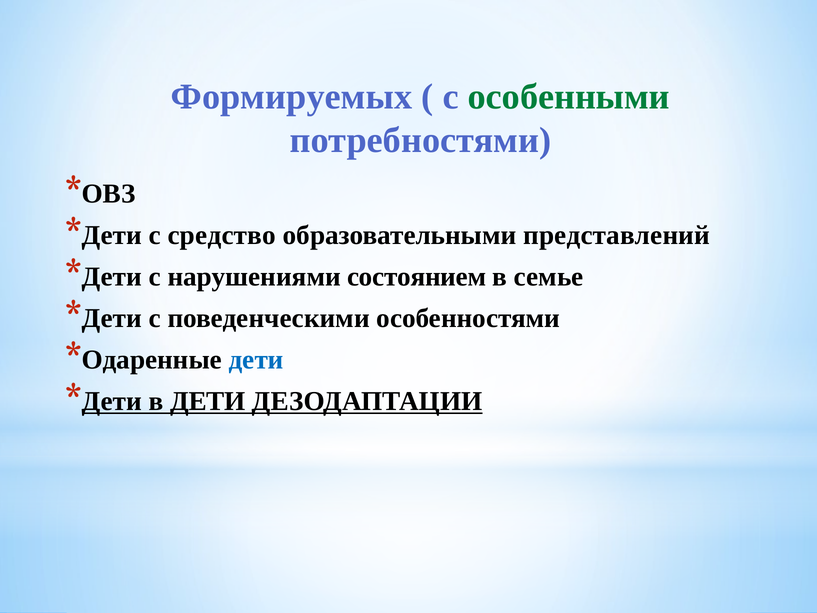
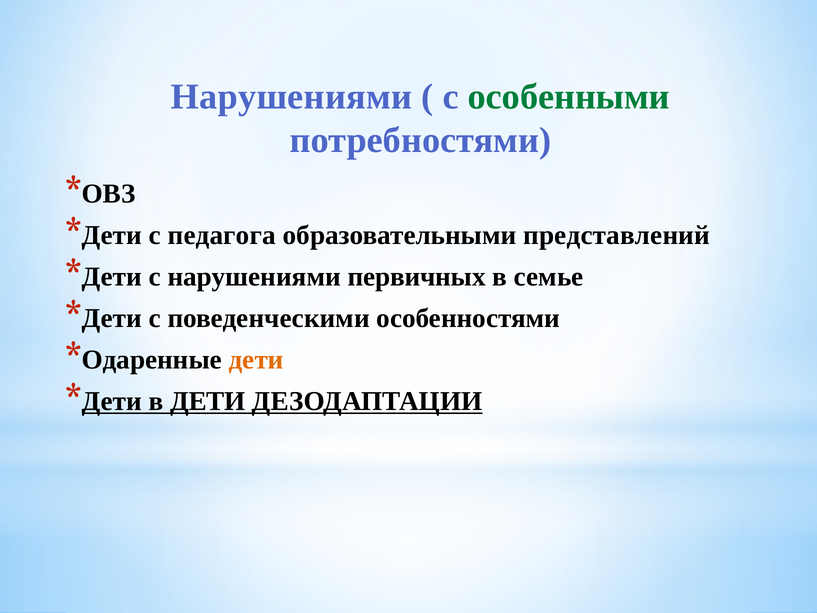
Формируемых: Формируемых -> Нарушениями (291, 97)
средство: средство -> педагога (222, 235)
состоянием: состоянием -> первичных (417, 277)
дети colour: blue -> orange (256, 360)
